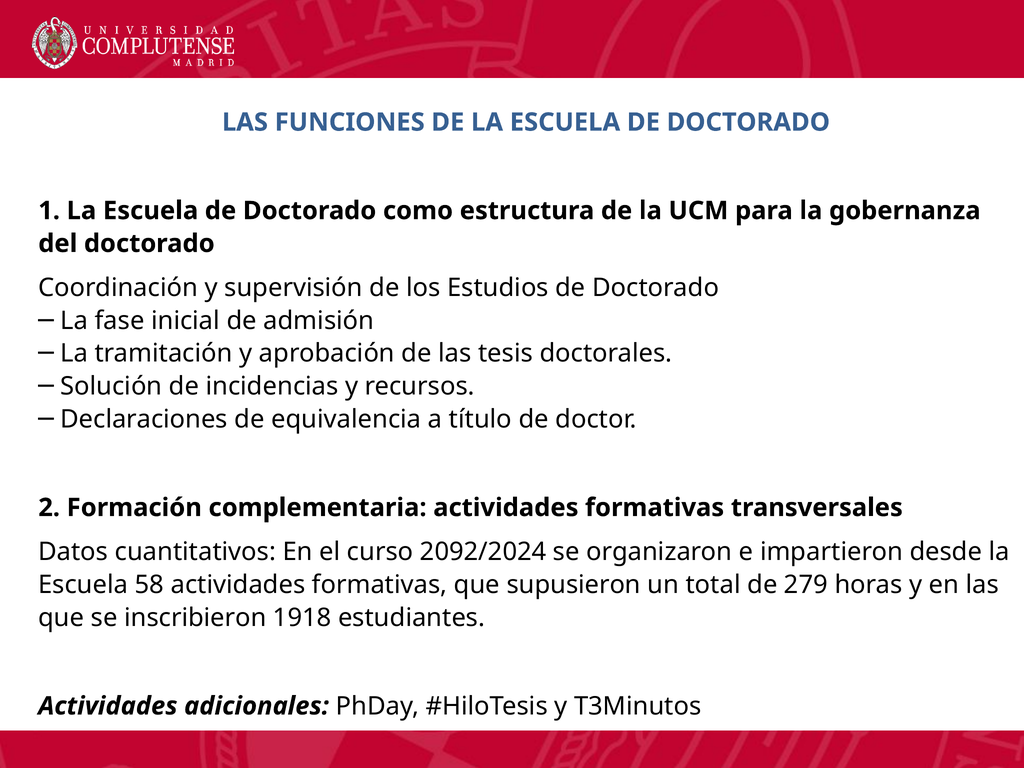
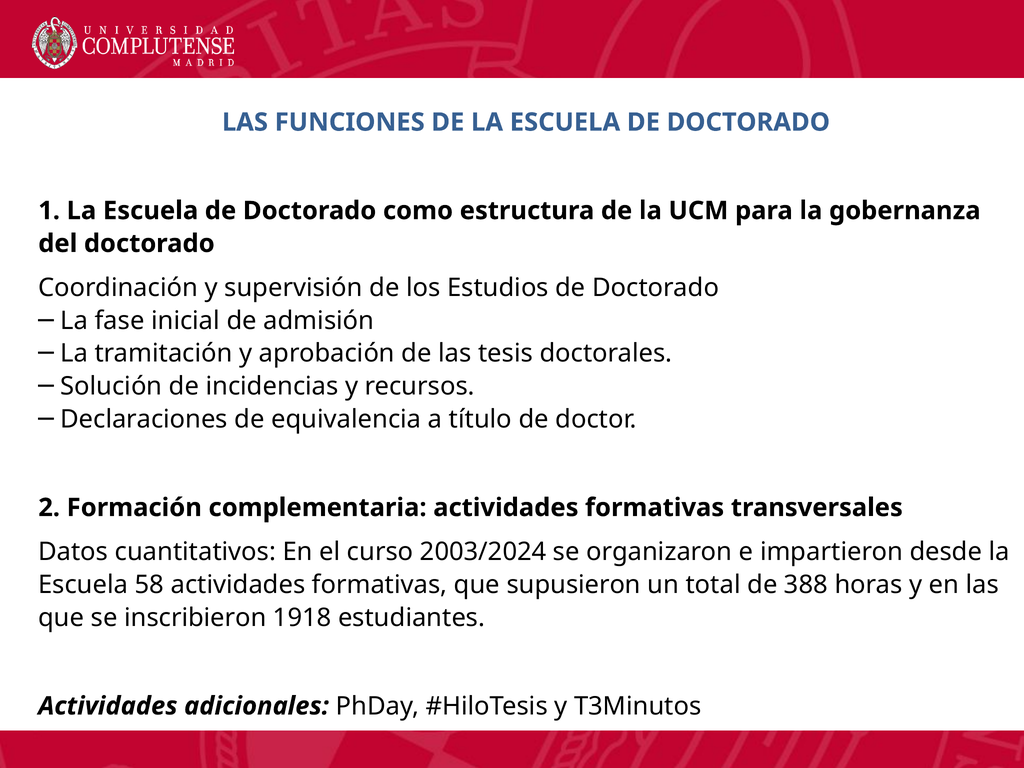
2092/2024: 2092/2024 -> 2003/2024 (483, 552)
279: 279 -> 388 (806, 585)
